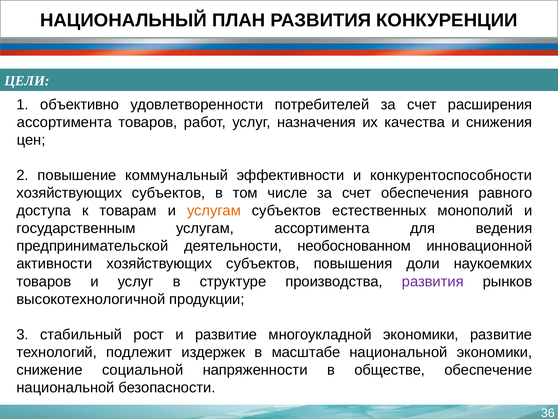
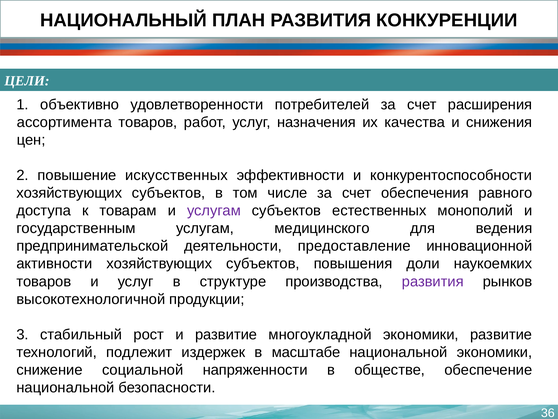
коммунальный: коммунальный -> искусственных (177, 175)
услугам colour: orange -> purple (214, 210)
услугам ассортимента: ассортимента -> медицинского (322, 228)
необоснованном: необоснованном -> предоставление (354, 246)
